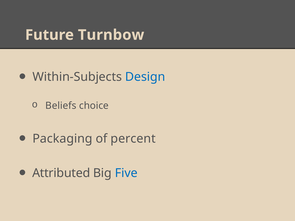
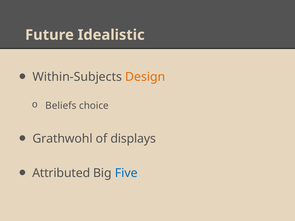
Turnbow: Turnbow -> Idealistic (111, 35)
Design colour: blue -> orange (145, 77)
Packaging: Packaging -> Grathwohl (63, 139)
percent: percent -> displays (133, 139)
